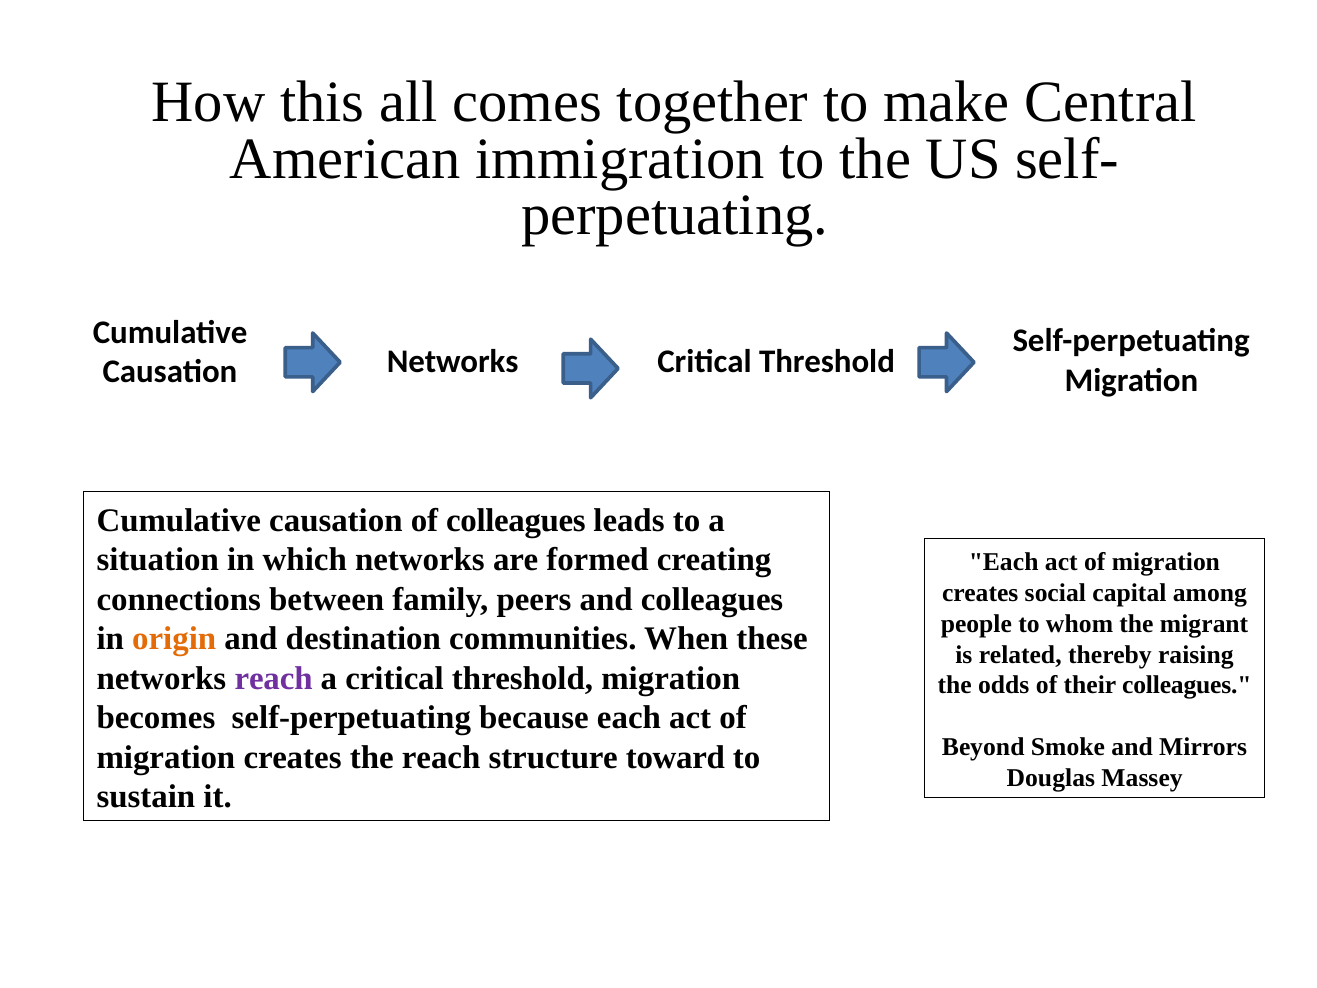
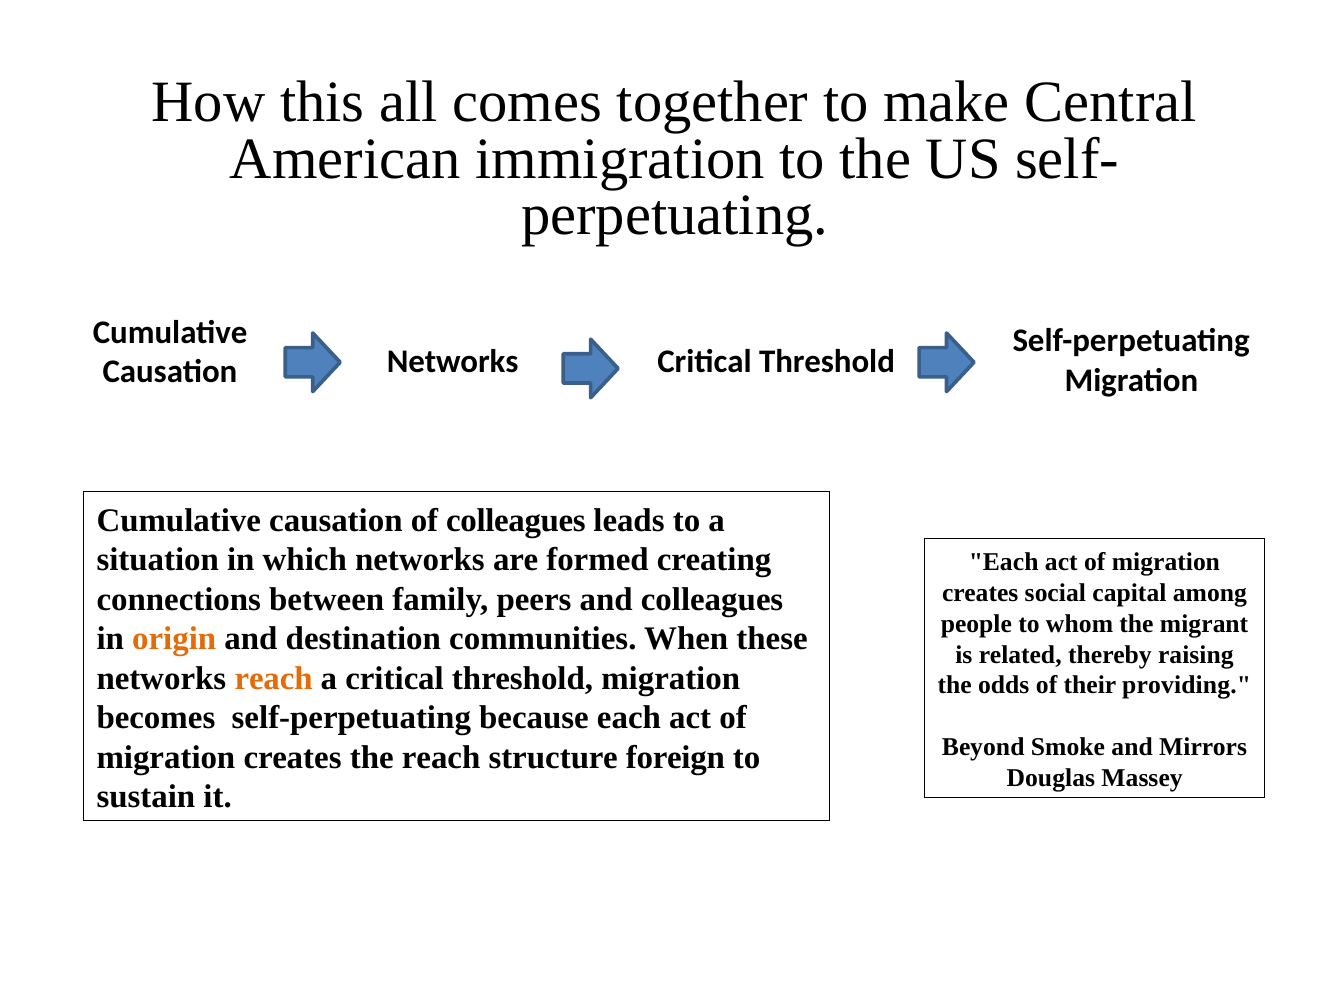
reach colour: purple -> orange (274, 678)
their colleagues: colleagues -> providing (1187, 685)
toward: toward -> foreign (675, 757)
